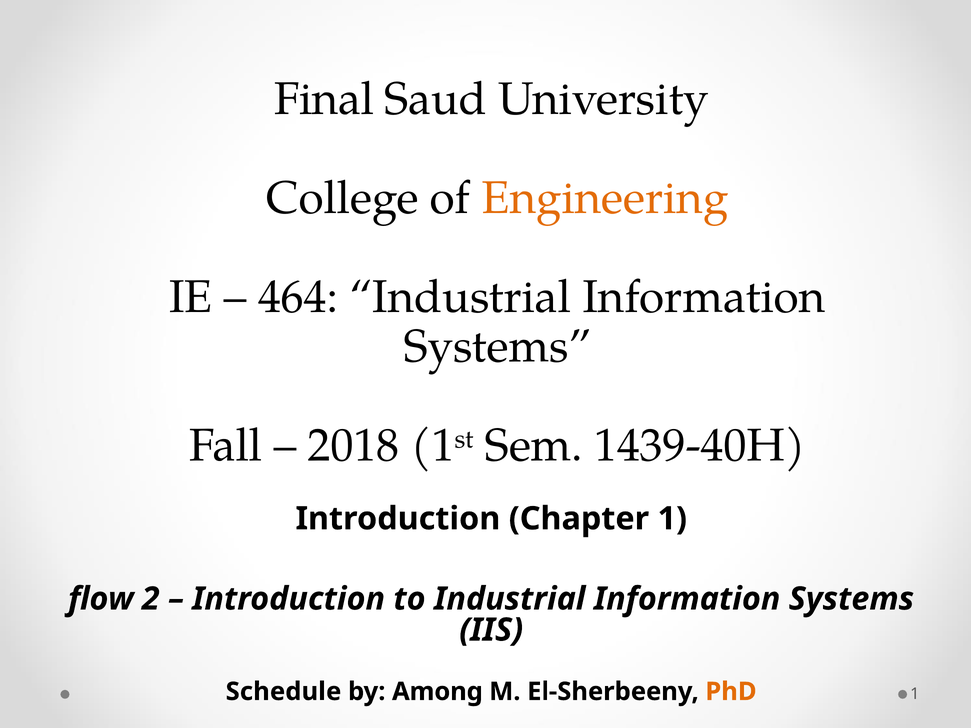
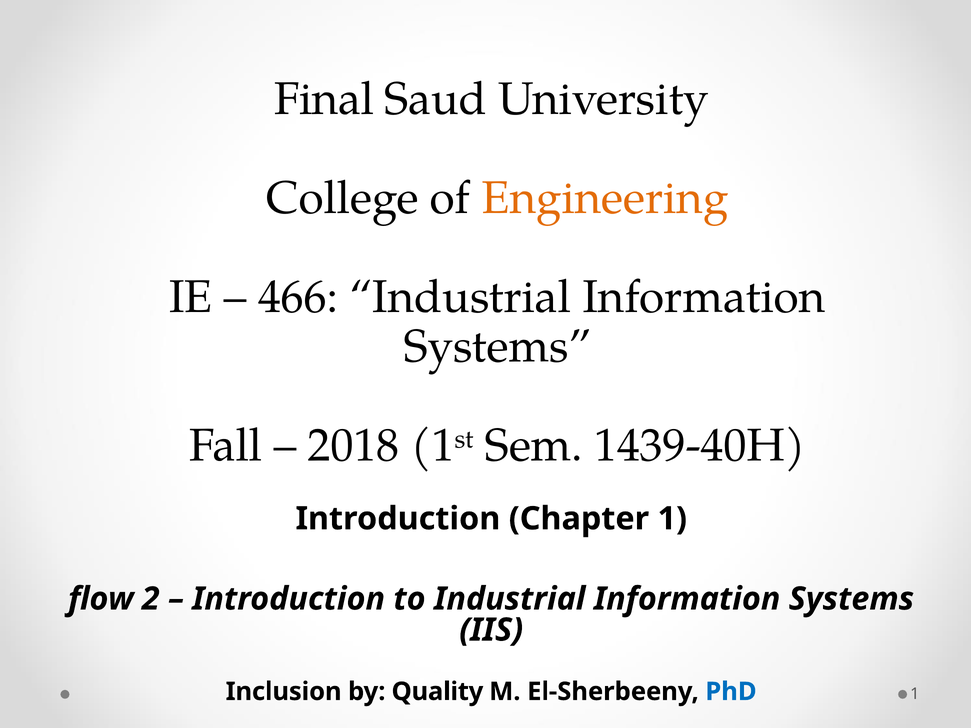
464: 464 -> 466 (298, 297)
Schedule: Schedule -> Inclusion (284, 692)
Among: Among -> Quality (437, 692)
PhD colour: orange -> blue (731, 692)
